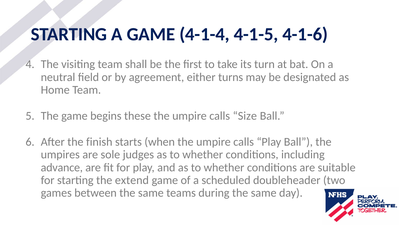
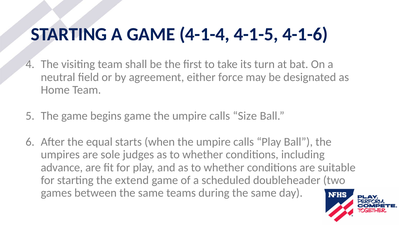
turns: turns -> force (231, 77)
begins these: these -> game (137, 116)
finish: finish -> equal (99, 141)
